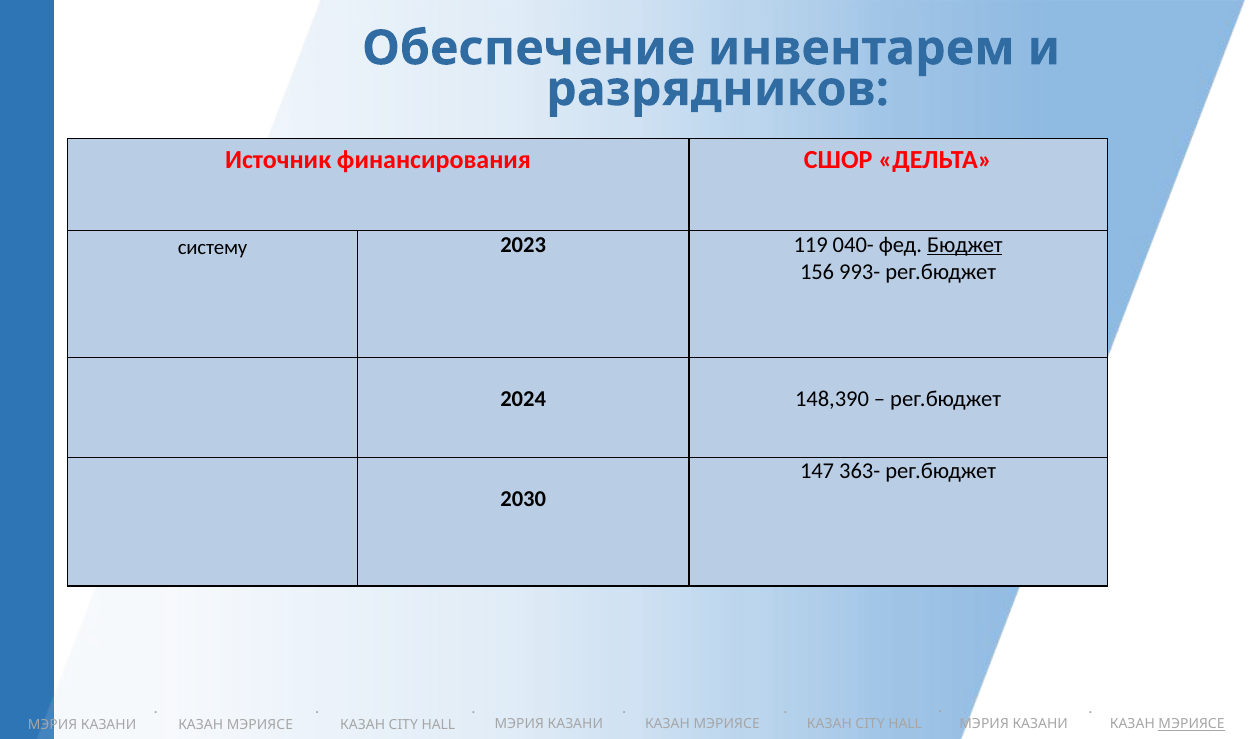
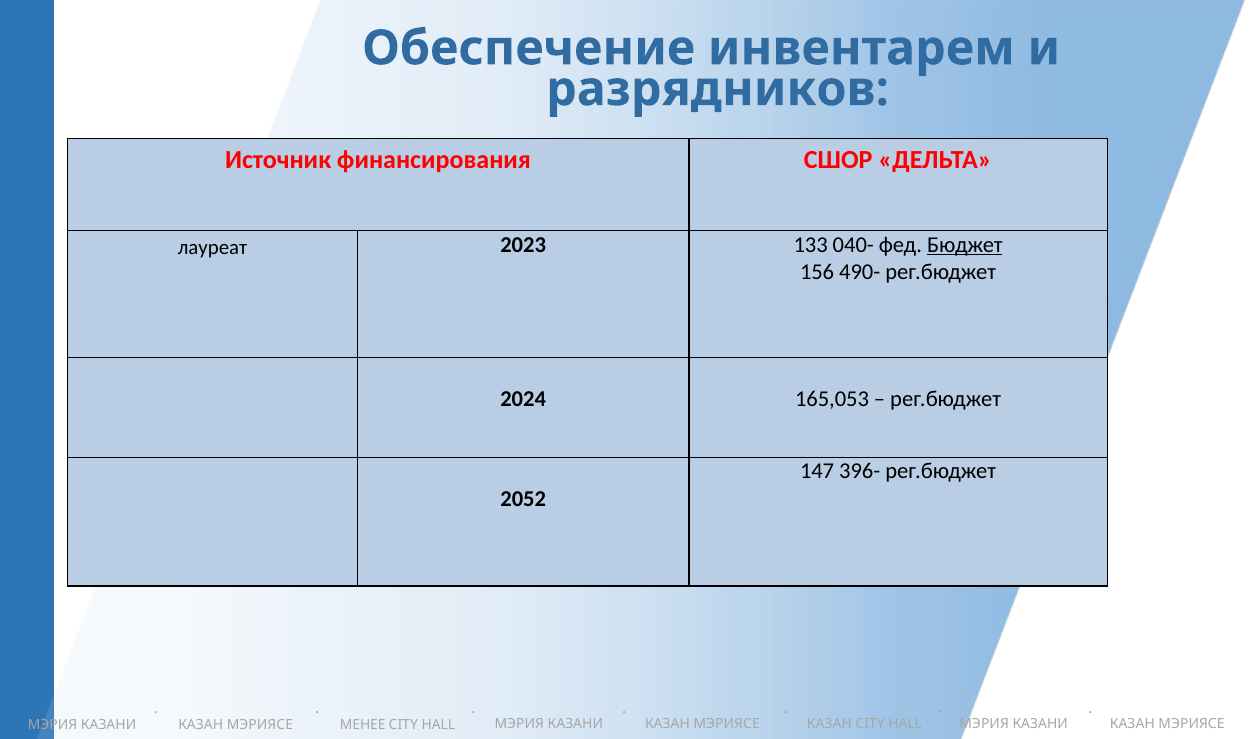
систему: систему -> лауреат (212, 247)
119: 119 -> 133 (811, 244)
993-: 993- -> 490- (860, 272)
148,390: 148,390 -> 165,053 (832, 399)
363-: 363- -> 396- (860, 471)
2030: 2030 -> 2052 (523, 498)
КАЗАН: КАЗАН -> МЕНЕЕ (363, 724)
МЭРИЯСЕ underline: present -> none (1191, 724)
